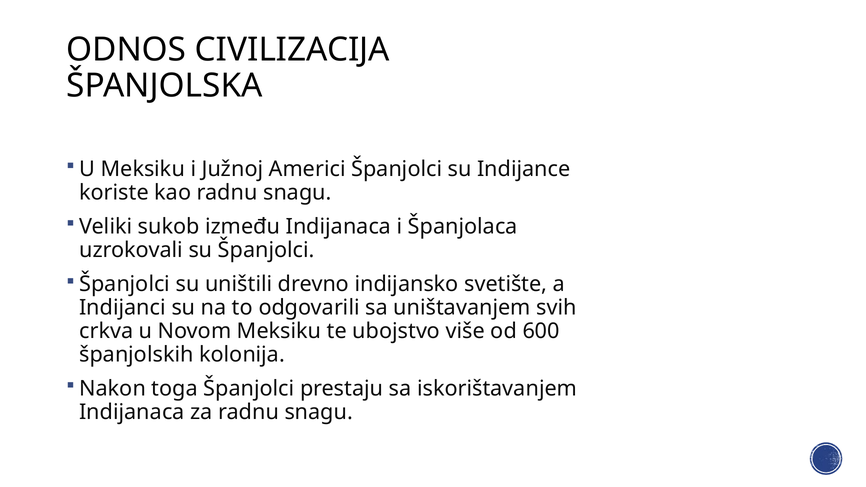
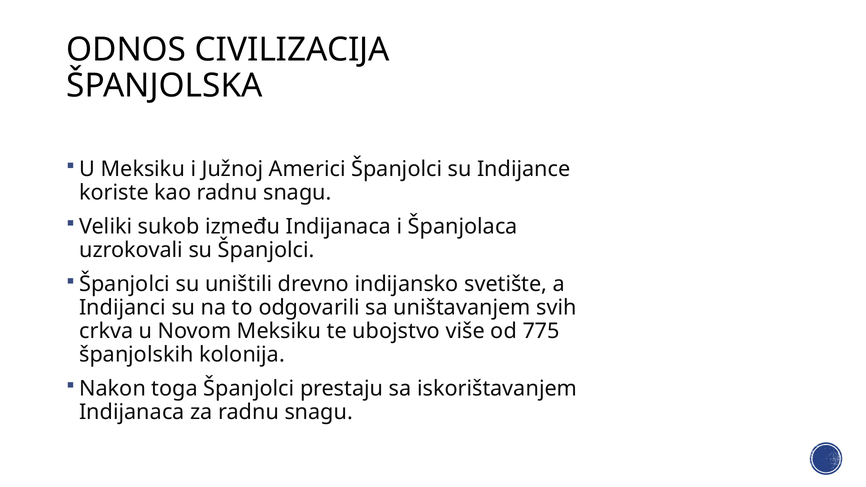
600: 600 -> 775 (541, 331)
